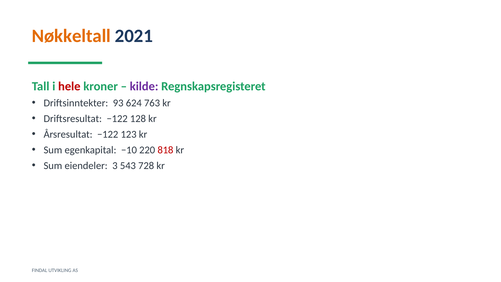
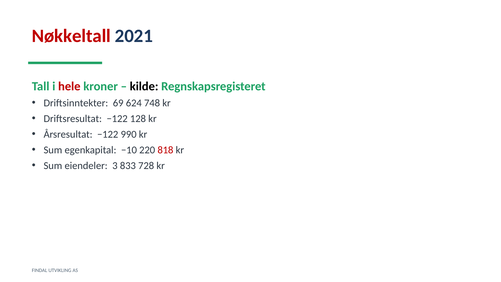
Nøkkeltall colour: orange -> red (71, 36)
kilde colour: purple -> black (144, 86)
93: 93 -> 69 (118, 103)
763: 763 -> 748 (152, 103)
123: 123 -> 990 (129, 134)
543: 543 -> 833 (128, 166)
